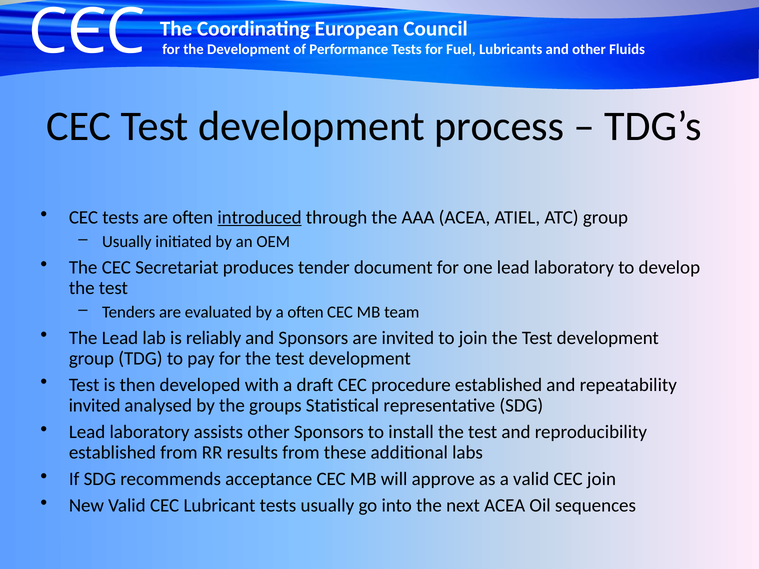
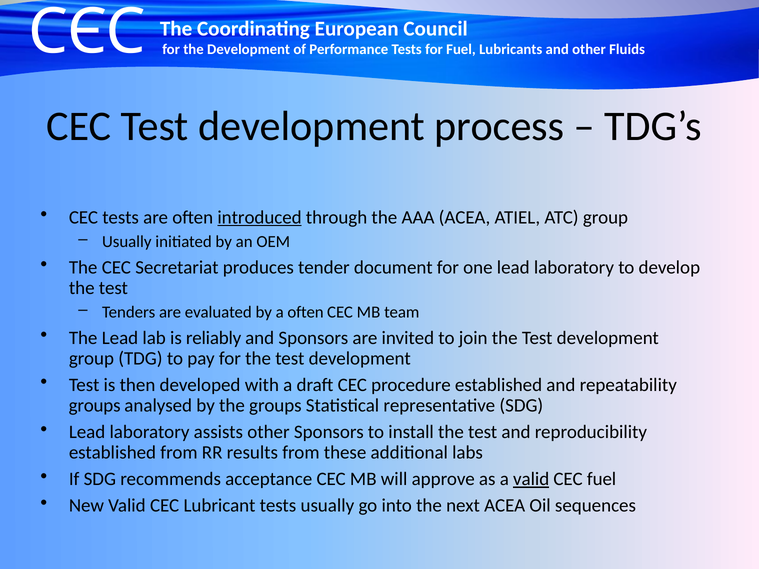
invited: invited -> groups (95, 406)
valid underline: none -> present (531, 479)
CEC join: join -> fuel (602, 479)
